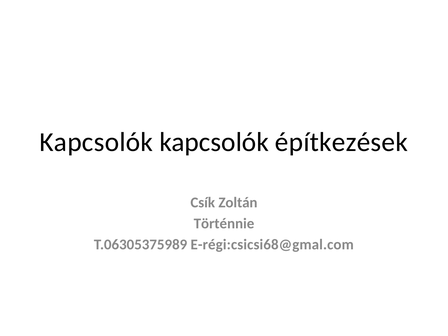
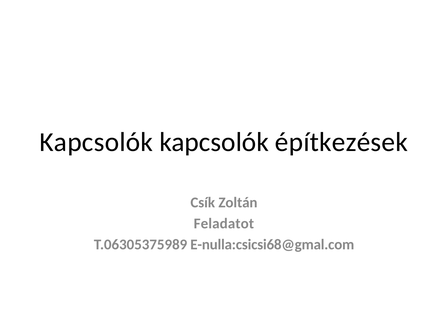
Történnie: Történnie -> Feladatot (224, 224)
E-régi:csicsi68@gmal.com: E-régi:csicsi68@gmal.com -> E-nulla:csicsi68@gmal.com (272, 244)
